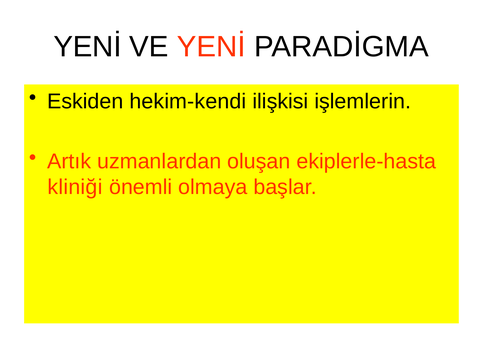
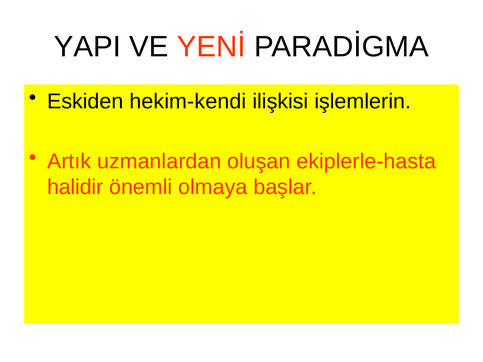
YENİ: YENİ -> YAPI (87, 47)
kliniği: kliniği -> halidir (75, 187)
